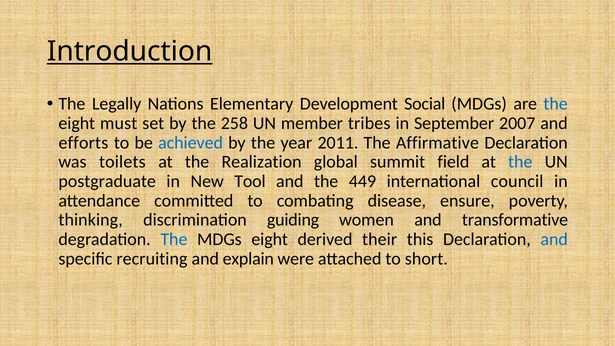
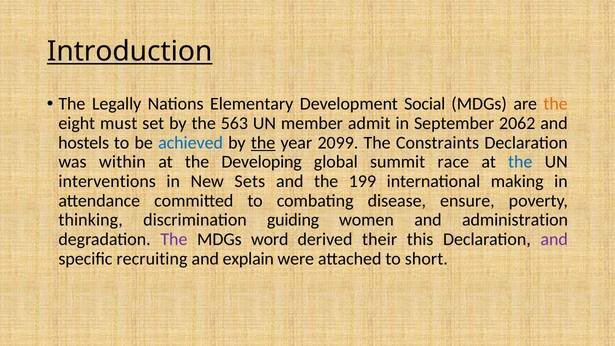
the colour: blue -> orange (556, 104)
258: 258 -> 563 (234, 123)
tribes: tribes -> admit (369, 123)
2007: 2007 -> 2062 (517, 123)
efforts: efforts -> hostels (84, 143)
the underline: none -> present (263, 143)
2011: 2011 -> 2099 (338, 143)
Affirmative: Affirmative -> Constraints (438, 143)
toilets: toilets -> within (122, 162)
Realization: Realization -> Developing (262, 162)
field: field -> race (453, 162)
postgraduate: postgraduate -> interventions (107, 181)
Tool: Tool -> Sets (250, 181)
449: 449 -> 199 (362, 181)
council: council -> making (517, 181)
transformative: transformative -> administration (515, 220)
The colour: blue -> purple (174, 239)
MDGs eight: eight -> word (270, 239)
and colour: blue -> purple (554, 239)
